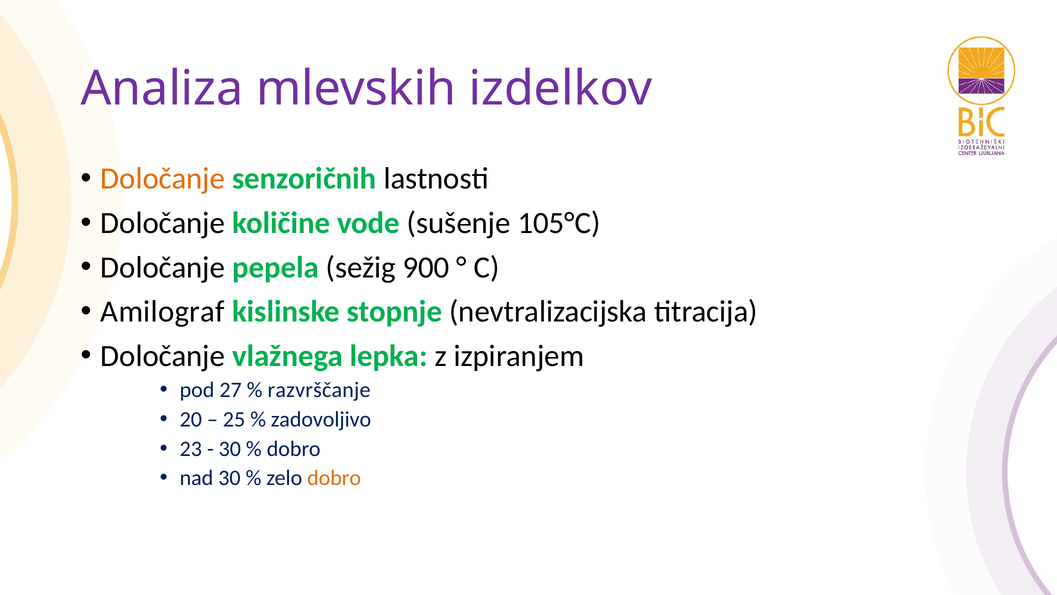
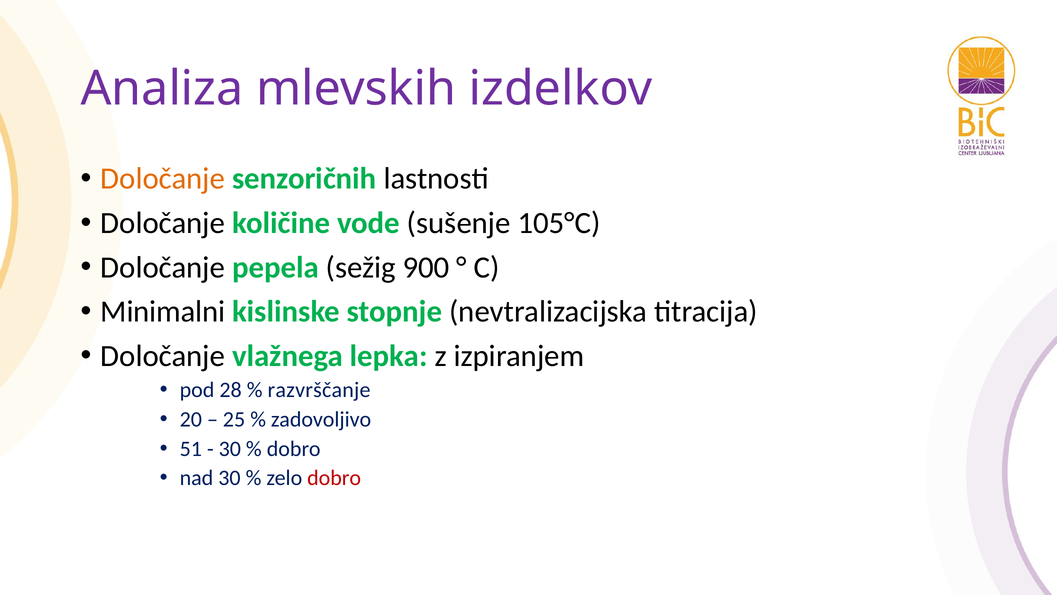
Amilograf: Amilograf -> Minimalni (163, 311)
27: 27 -> 28 (231, 390)
23: 23 -> 51 (191, 448)
dobro colour: orange -> red (334, 478)
